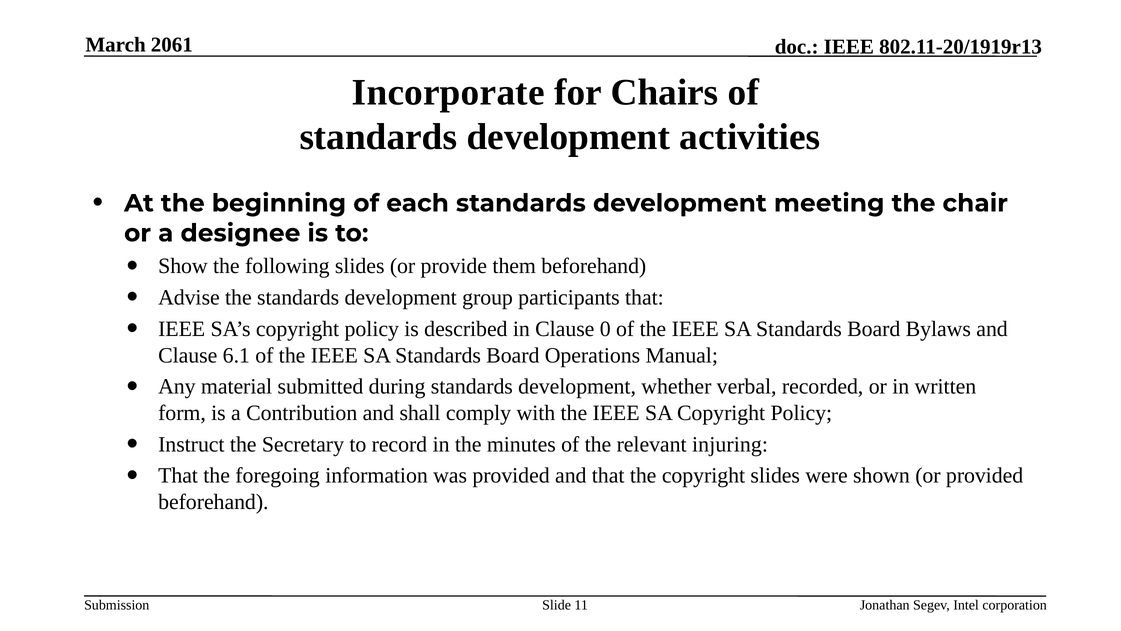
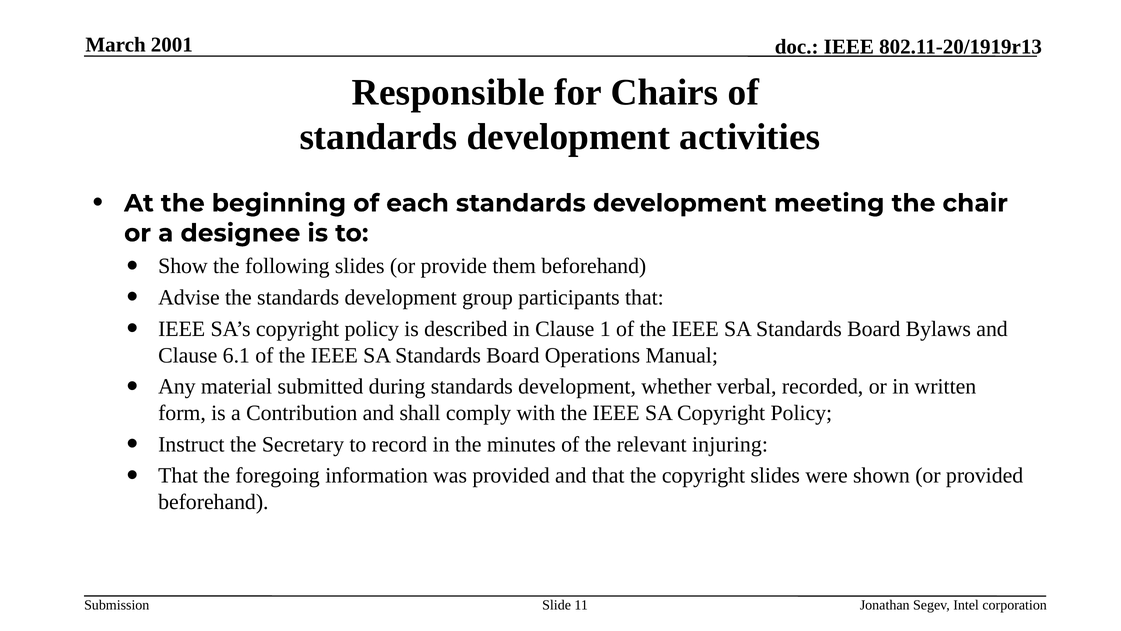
2061: 2061 -> 2001 (172, 45)
Incorporate: Incorporate -> Responsible (448, 92)
0: 0 -> 1 (605, 329)
